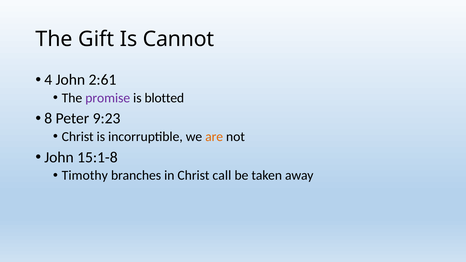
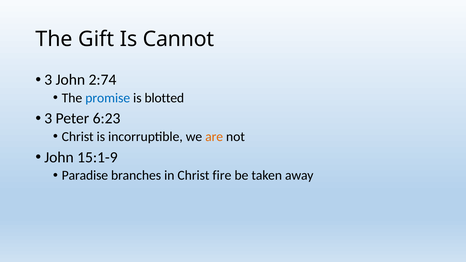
4: 4 -> 3 (48, 80)
2:61: 2:61 -> 2:74 (102, 80)
promise colour: purple -> blue (108, 98)
8: 8 -> 3 (48, 119)
9:23: 9:23 -> 6:23 (107, 119)
15:1-8: 15:1-8 -> 15:1-9 (97, 157)
Timothy: Timothy -> Paradise (85, 175)
call: call -> fire (222, 175)
